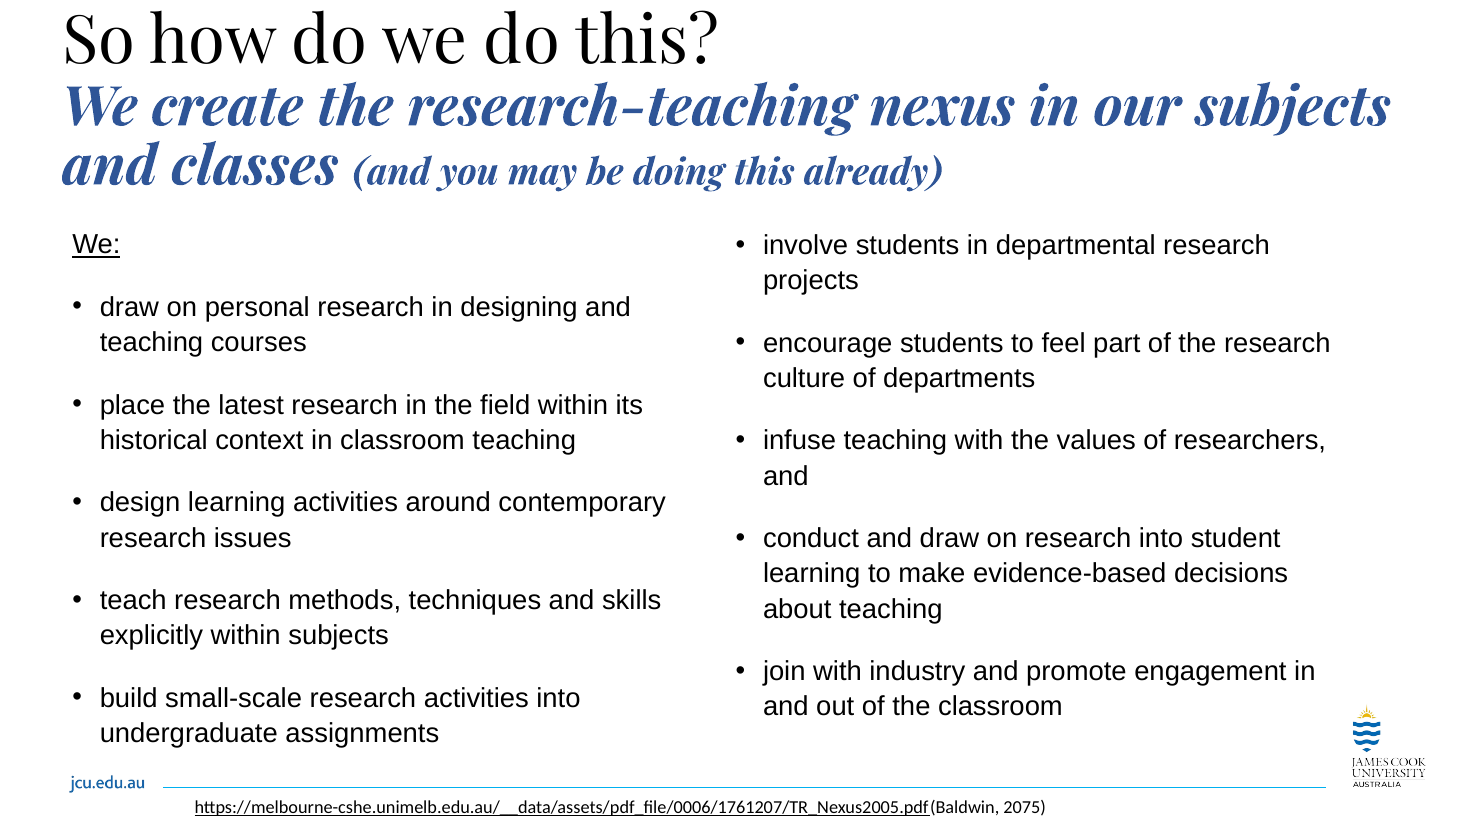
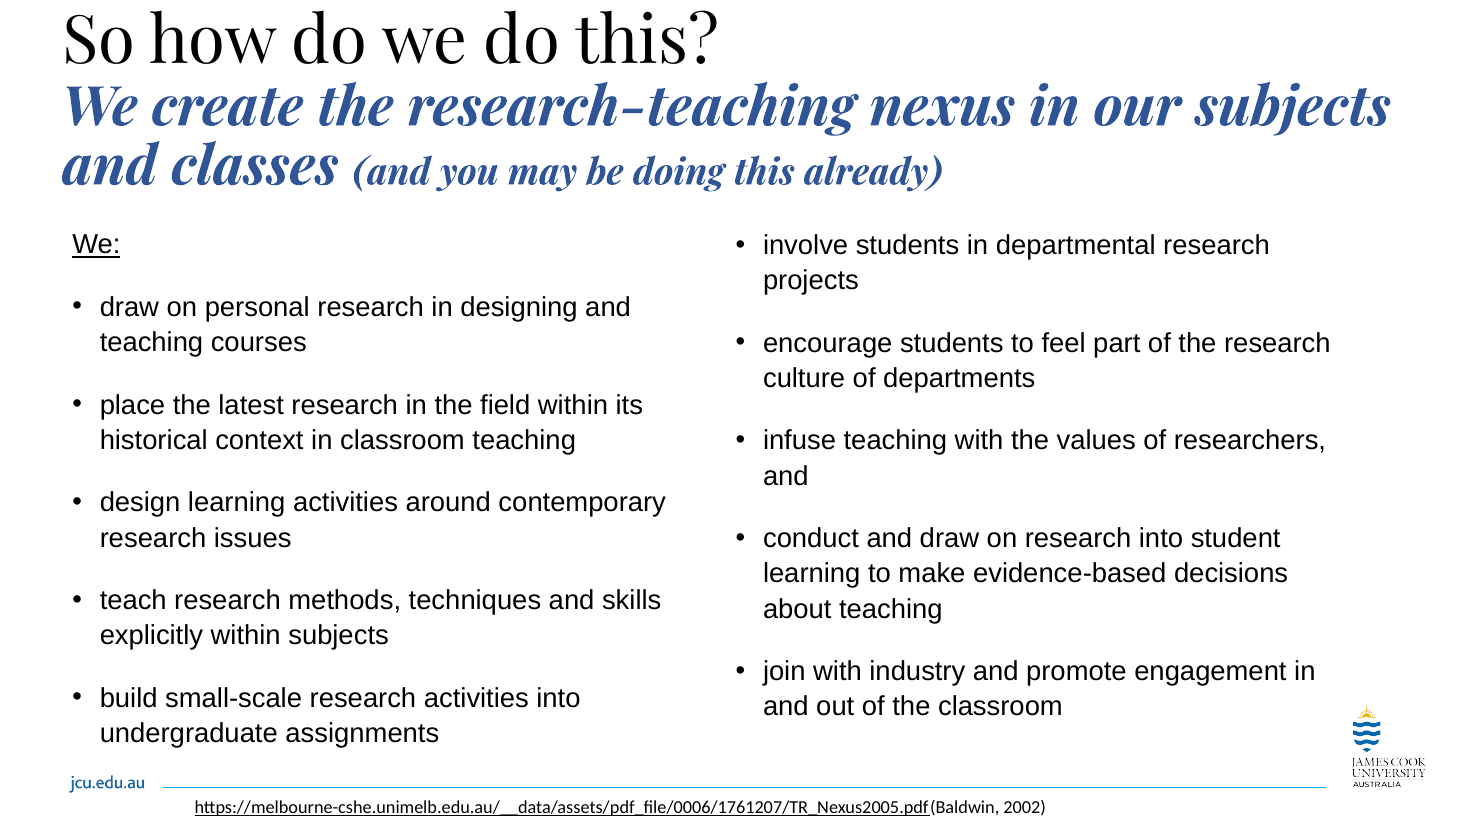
2075: 2075 -> 2002 (1025, 808)
